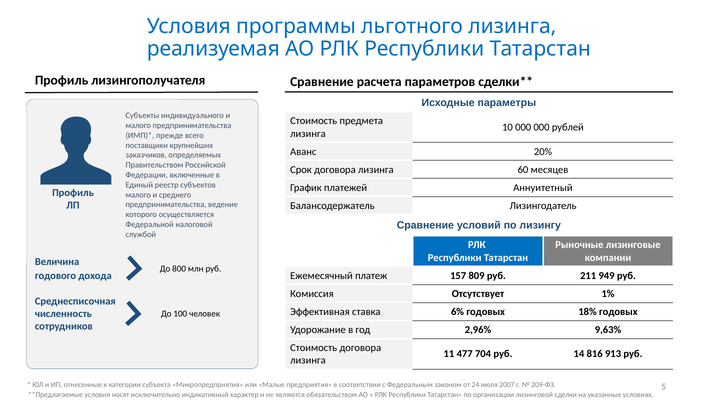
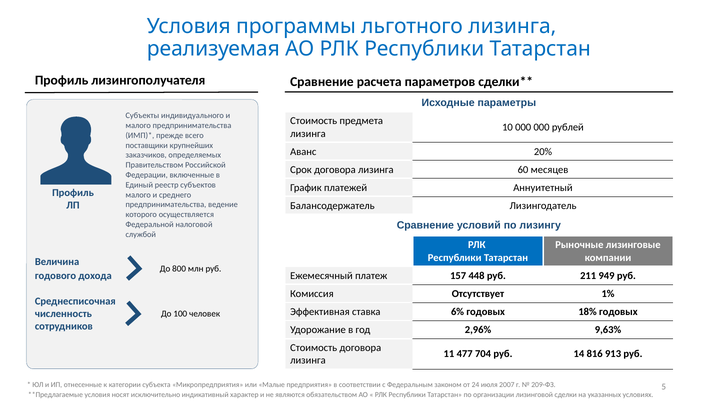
809: 809 -> 448 (476, 276)
